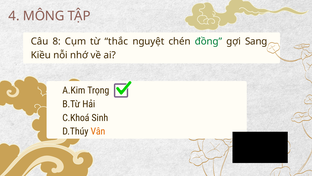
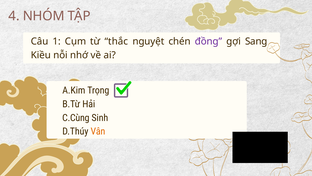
MÔNG: MÔNG -> NHÓM (44, 16)
8: 8 -> 1 (57, 41)
đồng colour: green -> purple (208, 41)
C.Khoá: C.Khoá -> C.Cùng (76, 118)
